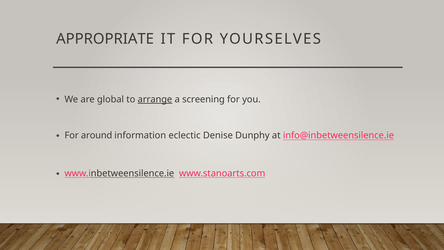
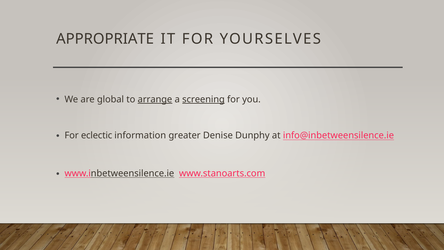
screening underline: none -> present (203, 99)
around: around -> eclectic (97, 135)
eclectic: eclectic -> greater (185, 135)
